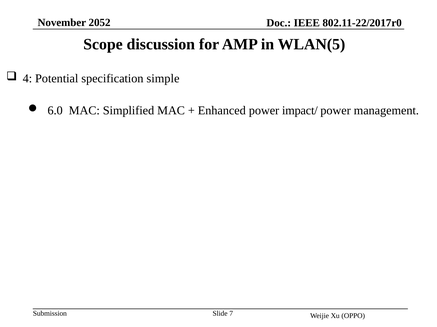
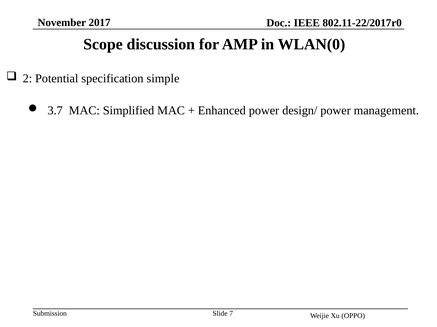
2052: 2052 -> 2017 (100, 23)
WLAN(5: WLAN(5 -> WLAN(0 (312, 44)
4: 4 -> 2 (27, 79)
6.0: 6.0 -> 3.7 (55, 111)
impact/: impact/ -> design/ (300, 111)
